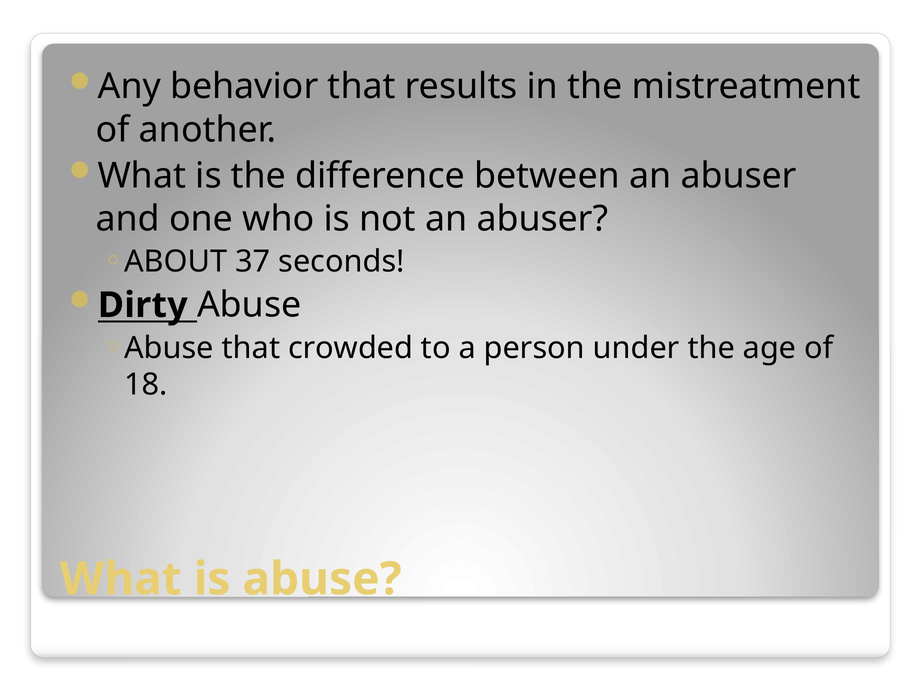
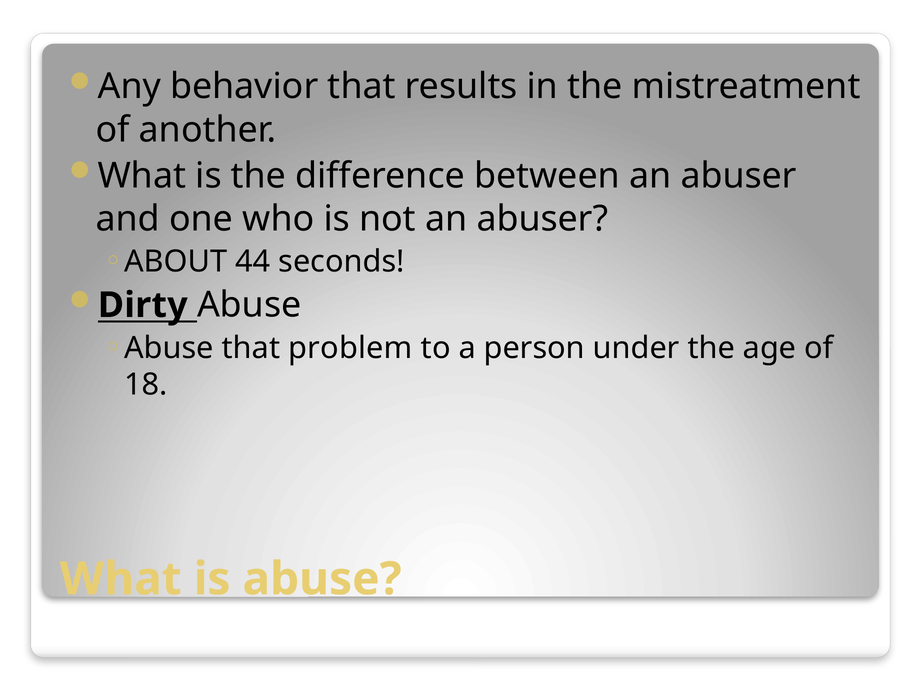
37: 37 -> 44 (253, 262)
crowded: crowded -> problem (350, 348)
